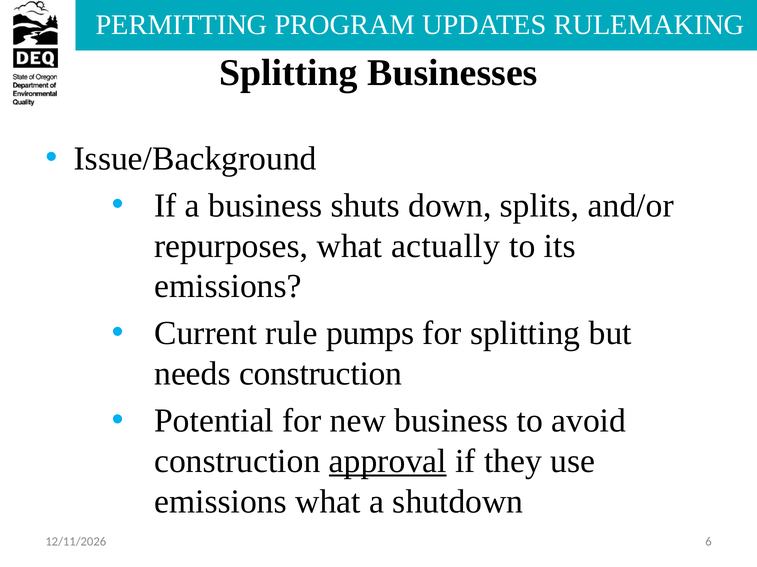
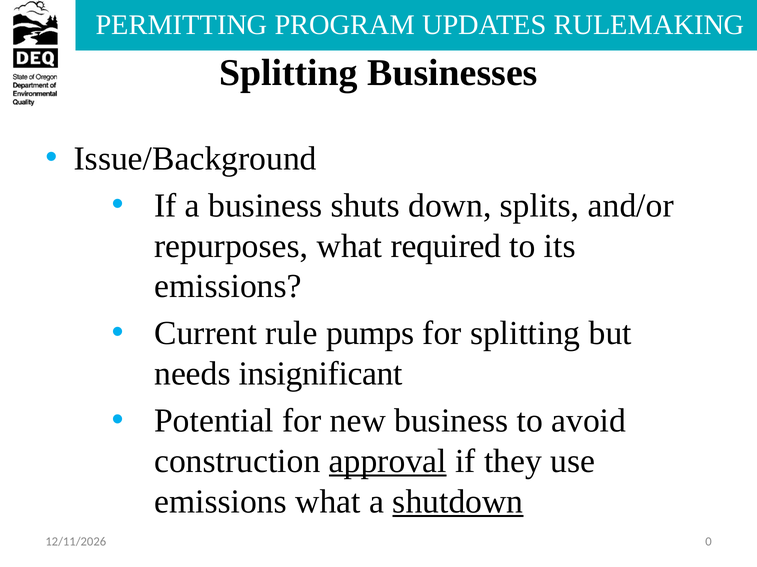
actually: actually -> required (446, 246)
needs construction: construction -> insignificant (321, 374)
shutdown underline: none -> present (458, 502)
6: 6 -> 0 (708, 542)
